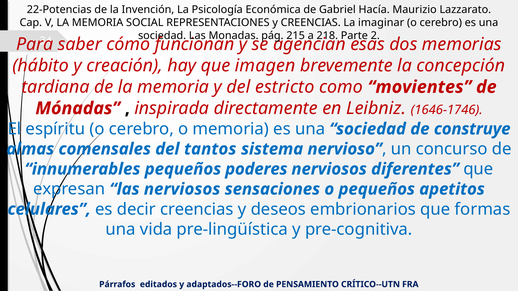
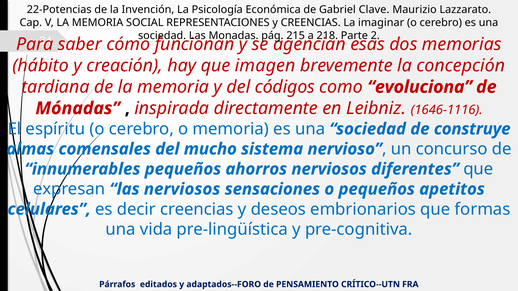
Hacía: Hacía -> Clave (374, 10)
estricto: estricto -> códigos (285, 87)
movientes: movientes -> evoluciona (420, 87)
1646-1746: 1646-1746 -> 1646-1116 (447, 110)
tantos: tantos -> mucho (210, 149)
poderes: poderes -> ahorros (256, 169)
